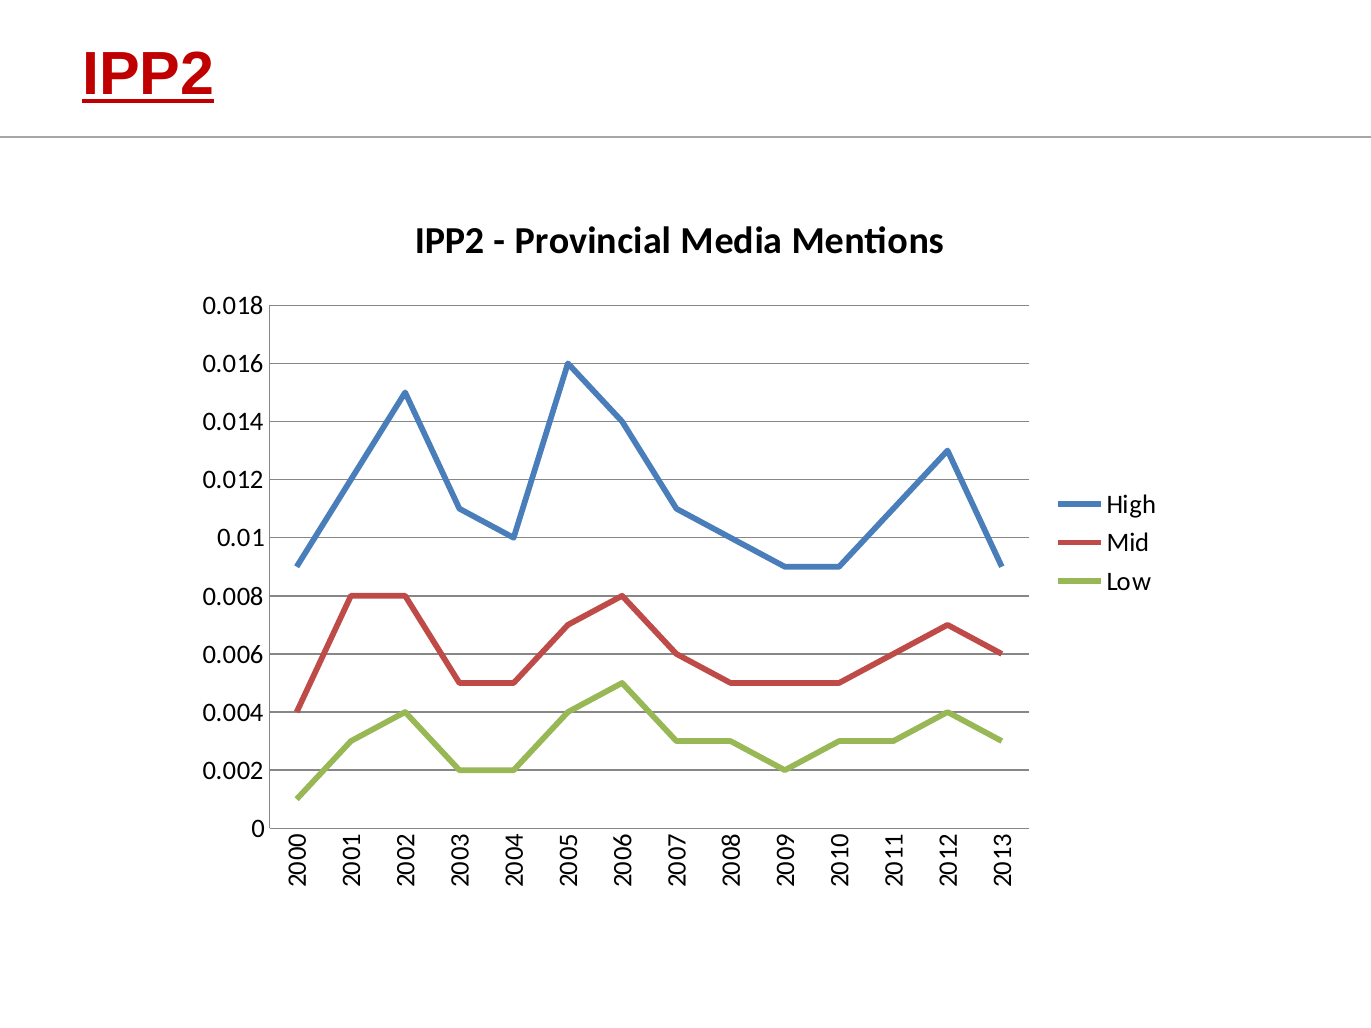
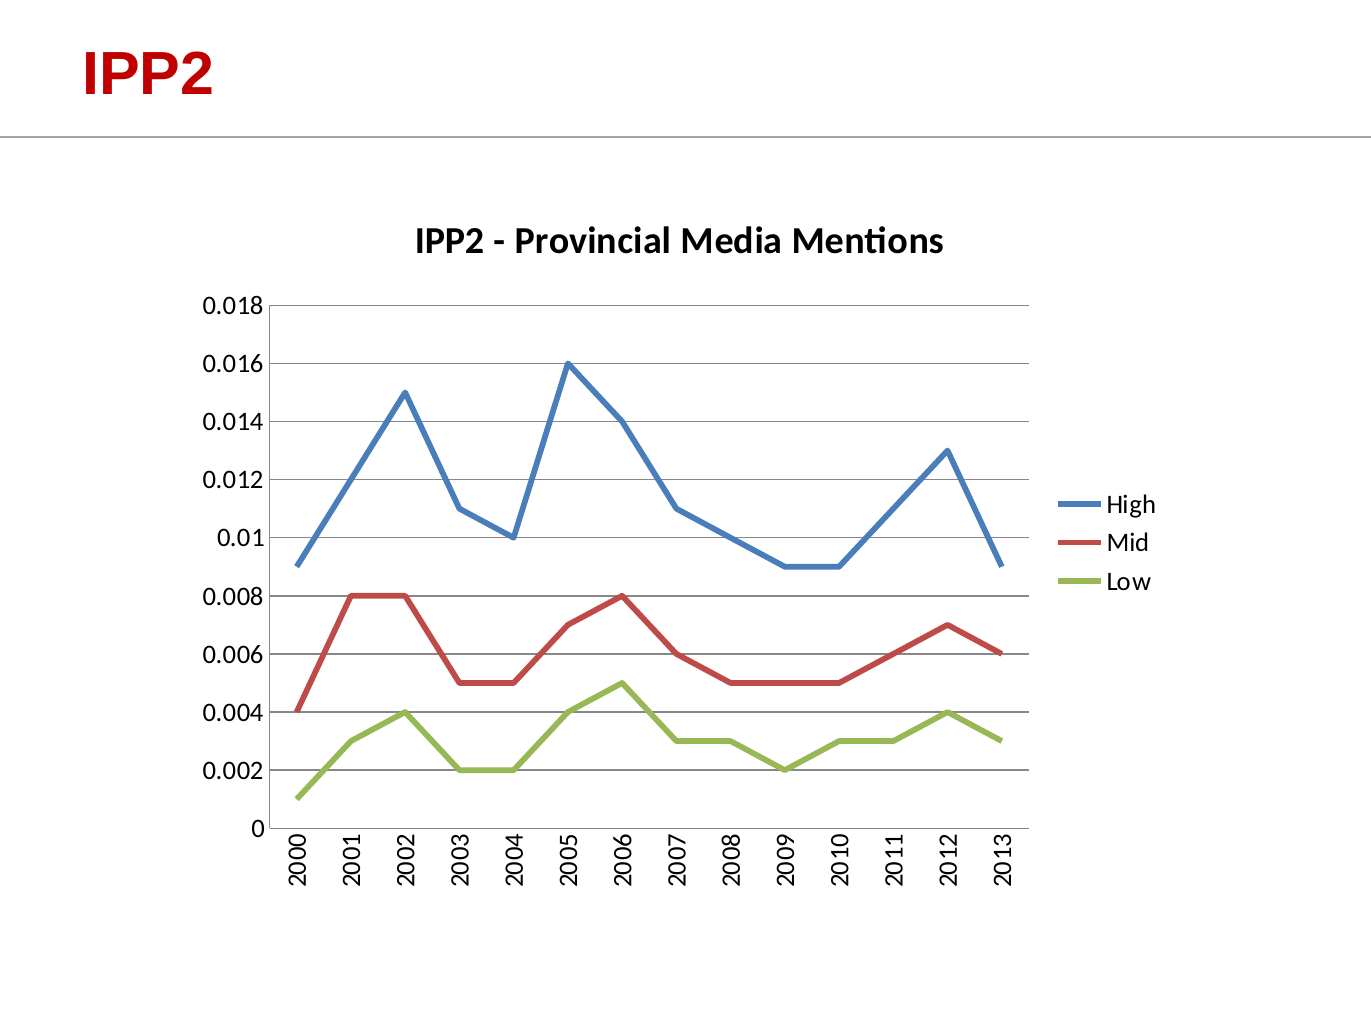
IPP2 underline: present -> none (148, 75)
